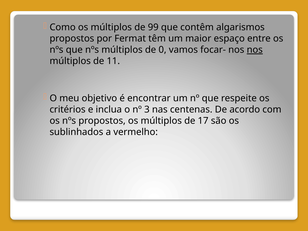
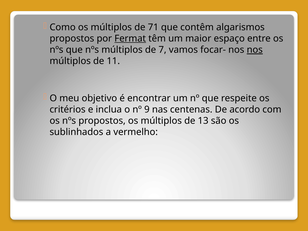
99: 99 -> 71 (153, 27)
Fermat underline: none -> present (130, 39)
0: 0 -> 7 (163, 50)
3: 3 -> 9 (147, 109)
17: 17 -> 13 (203, 121)
